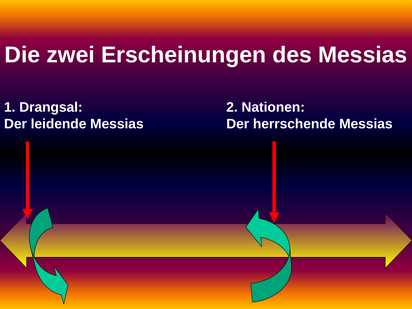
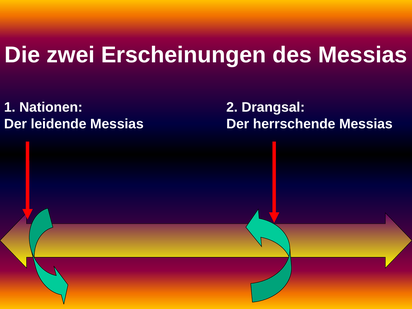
Drangsal: Drangsal -> Nationen (51, 107)
Nationen: Nationen -> Drangsal (273, 107)
